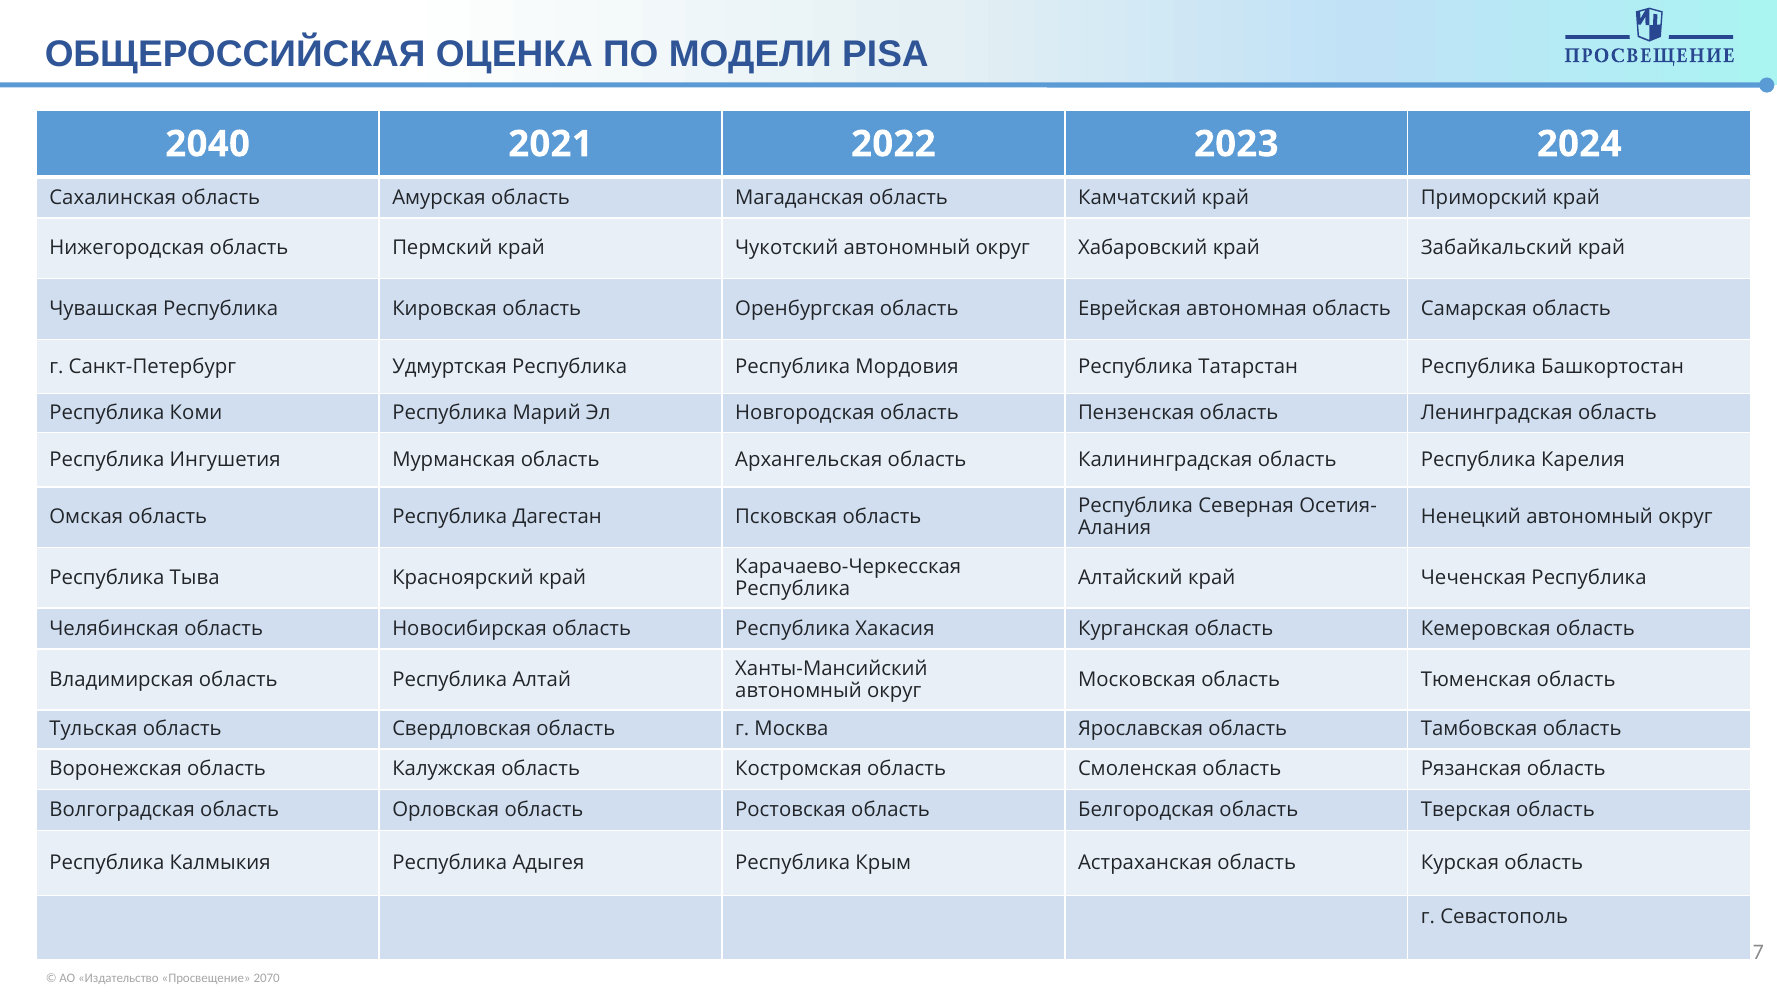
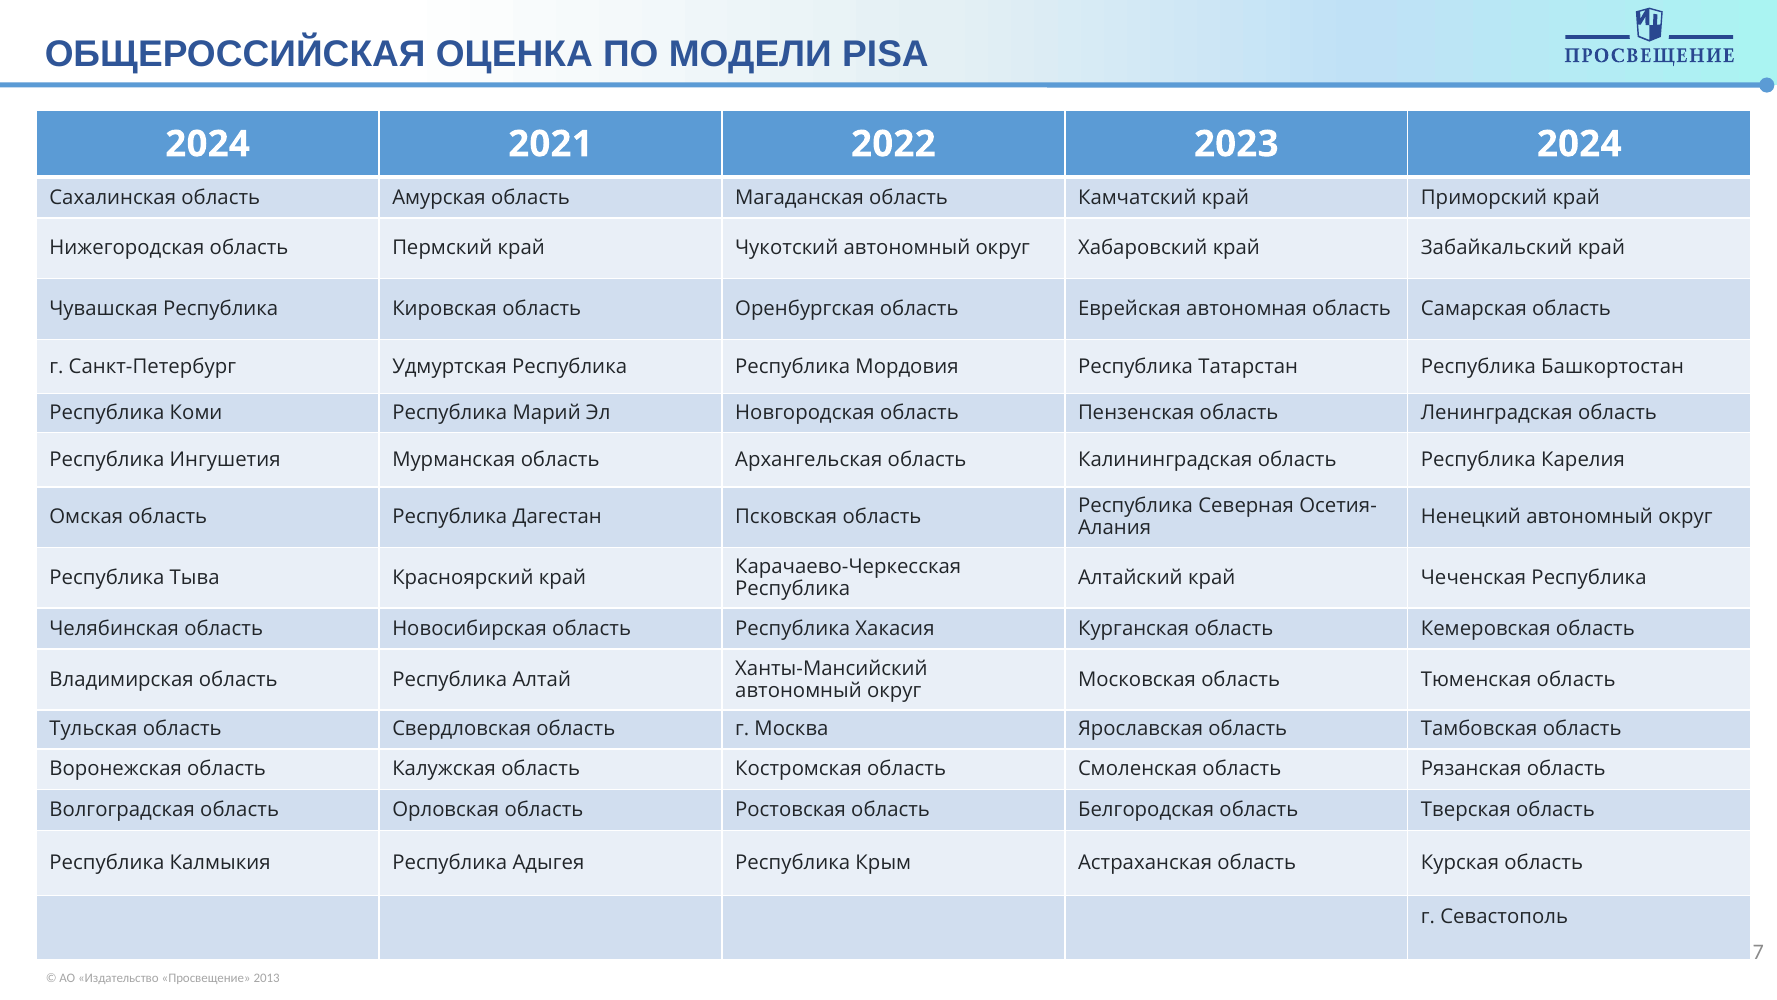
2040: 2040 -> 2024 (208, 144)
2070: 2070 -> 2013 (267, 978)
